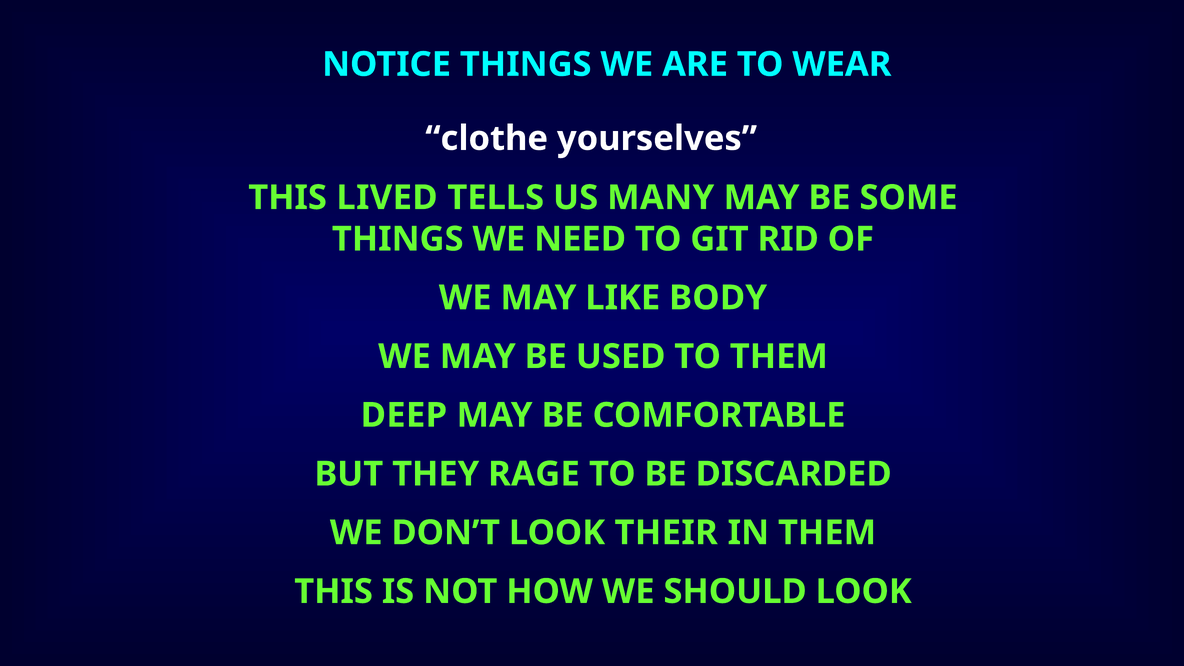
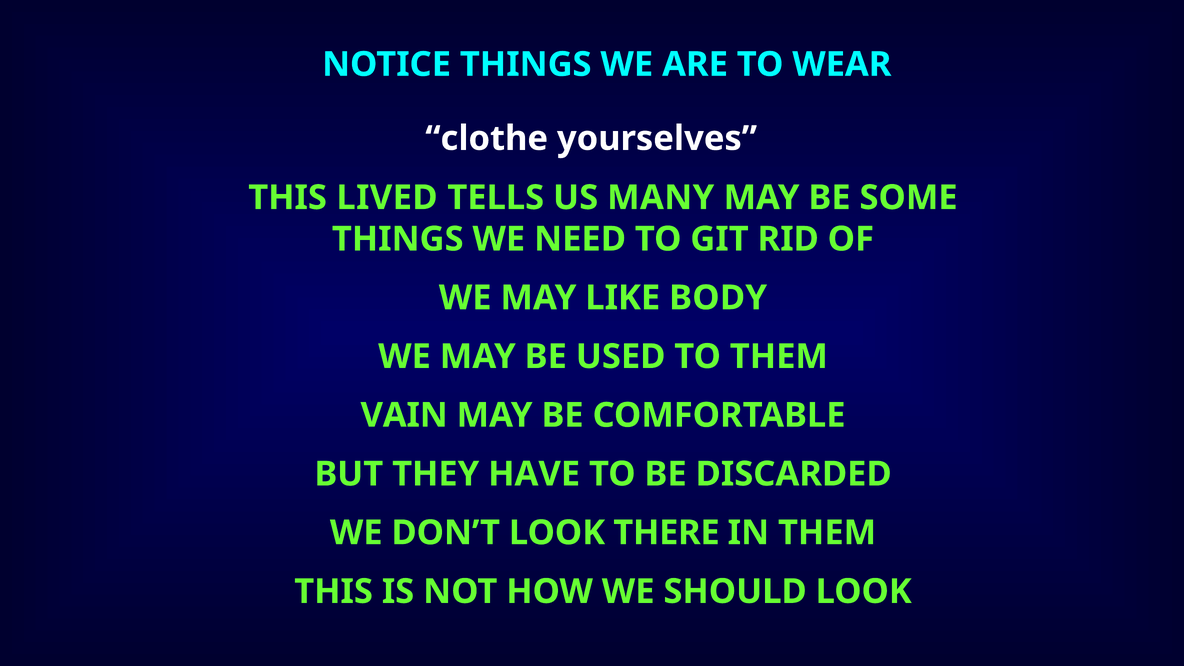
DEEP: DEEP -> VAIN (404, 415)
RAGE: RAGE -> HAVE (534, 474)
THEIR: THEIR -> THERE (667, 533)
